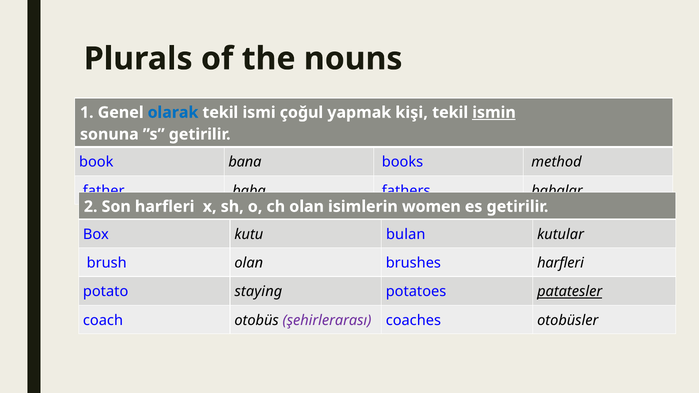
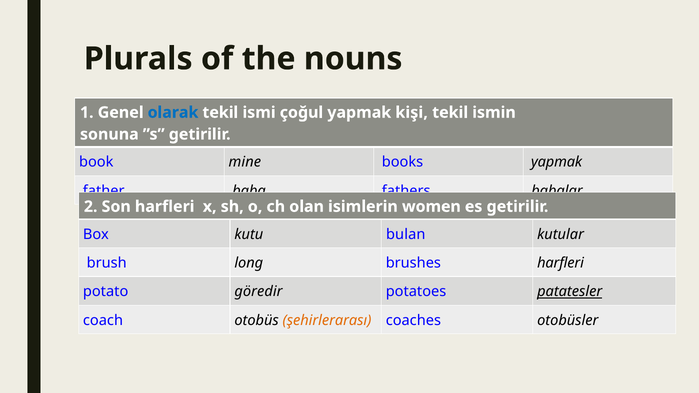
ismin underline: present -> none (494, 113)
bana: bana -> mine (245, 162)
books method: method -> yapmak (557, 162)
brush olan: olan -> long (249, 263)
staying: staying -> göredir (258, 292)
şehirlerarası colour: purple -> orange (327, 320)
